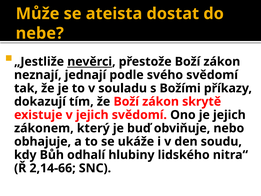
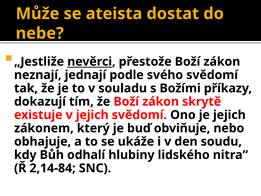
2,14-66: 2,14-66 -> 2,14-84 (53, 168)
